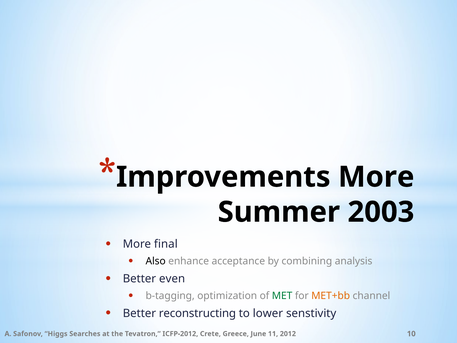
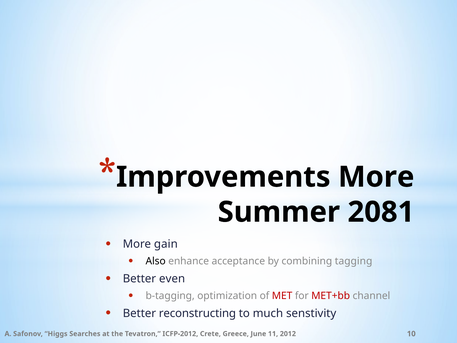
2003: 2003 -> 2081 (381, 212)
final: final -> gain (166, 244)
analysis: analysis -> tagging (354, 261)
MET colour: green -> red (282, 296)
MET+bb colour: orange -> red (331, 296)
lower: lower -> much (268, 313)
